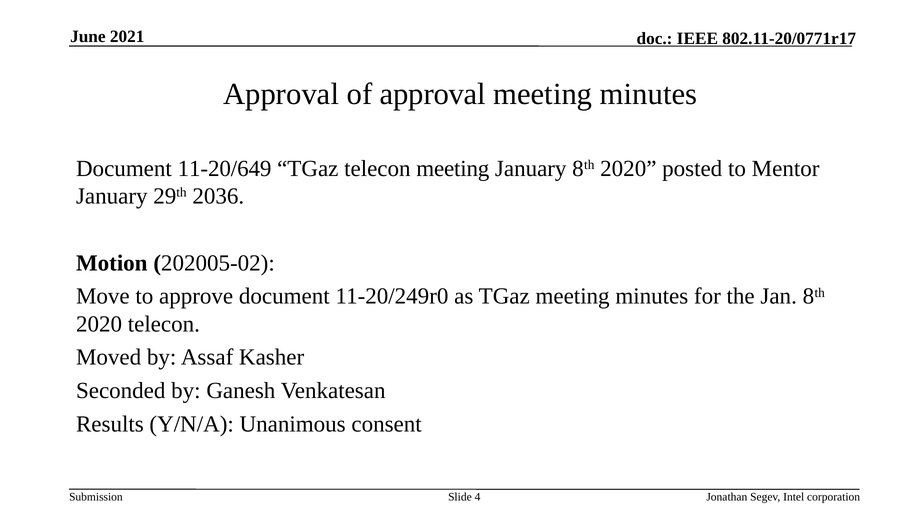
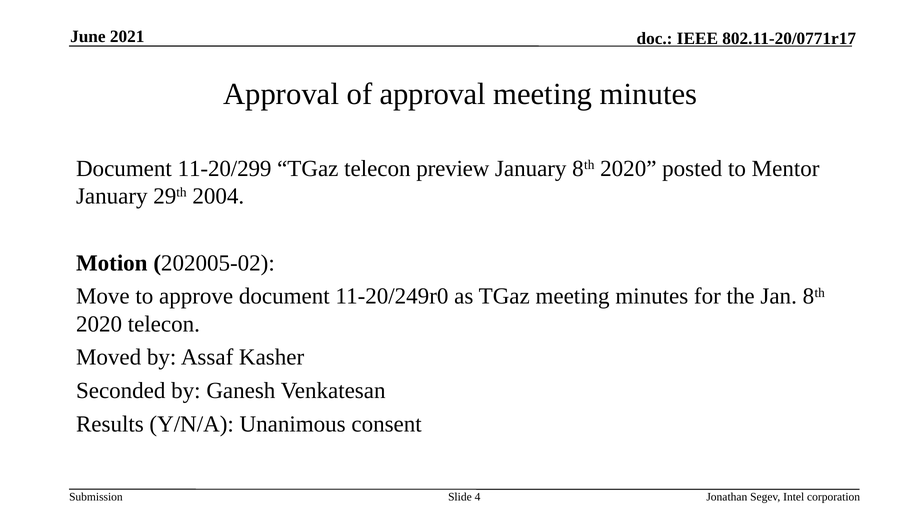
11-20/649: 11-20/649 -> 11-20/299 (225, 169)
telecon meeting: meeting -> preview (453, 169)
2036: 2036 -> 2004 (218, 196)
